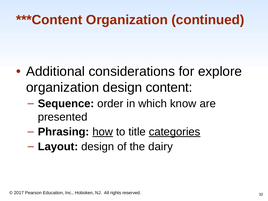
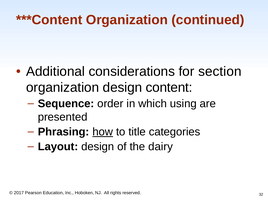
explore: explore -> section (220, 71)
know: know -> using (183, 104)
categories underline: present -> none (175, 132)
